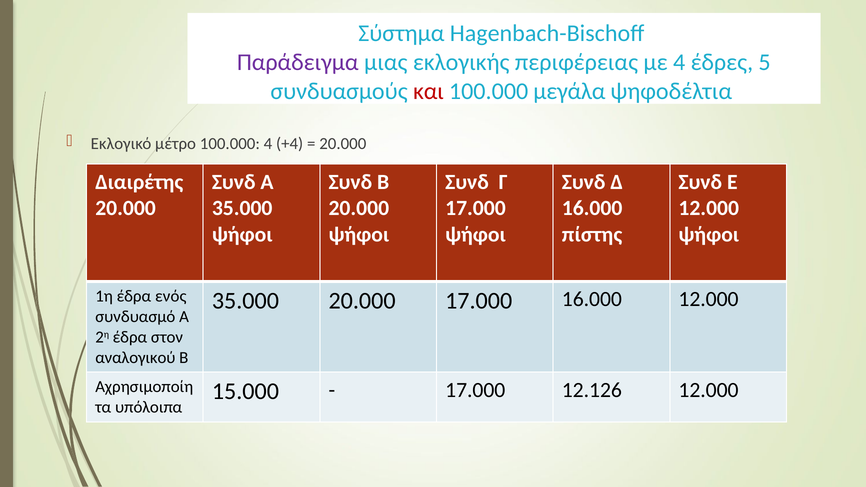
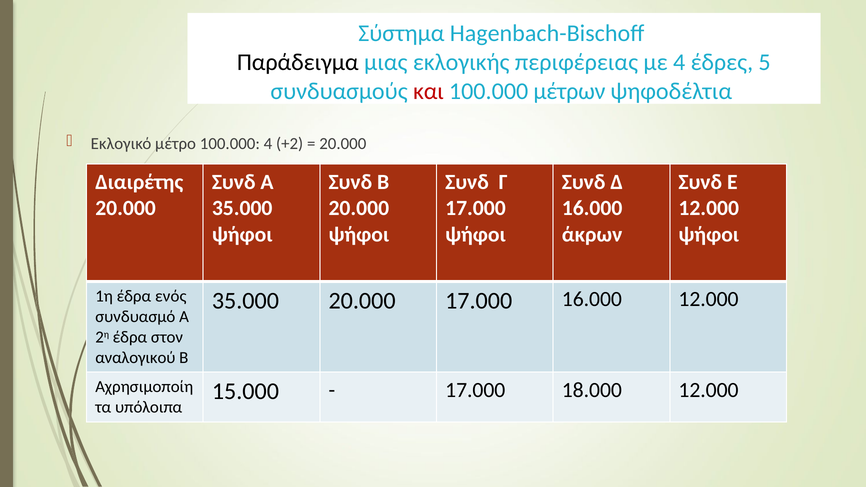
Παράδειγμα colour: purple -> black (298, 62)
μεγάλα: μεγάλα -> μέτρων (569, 91)
+4: +4 -> +2 (290, 144)
πίστης: πίστης -> άκρων (592, 235)
12.126: 12.126 -> 18.000 (592, 390)
